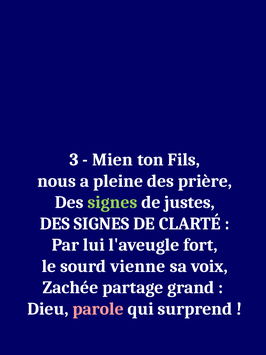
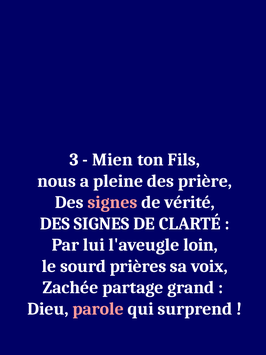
signes colour: light green -> pink (112, 202)
justes: justes -> vérité (190, 202)
fort: fort -> loin (201, 245)
vienne: vienne -> prières (138, 266)
